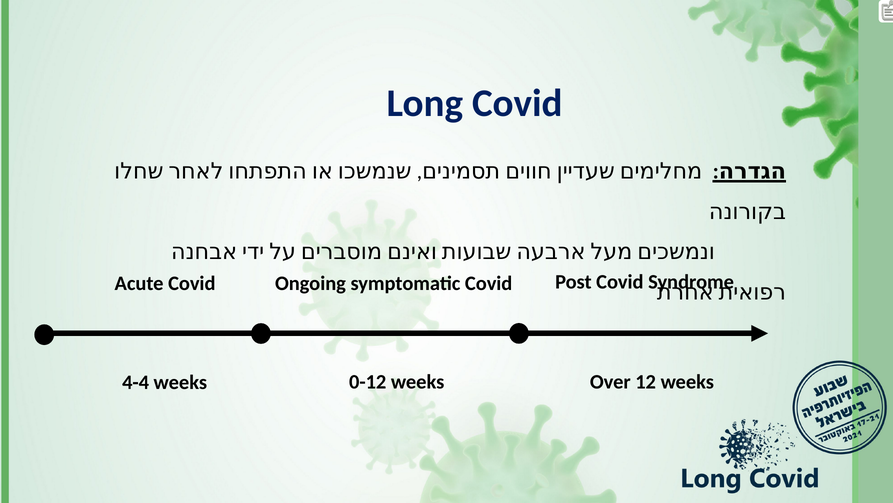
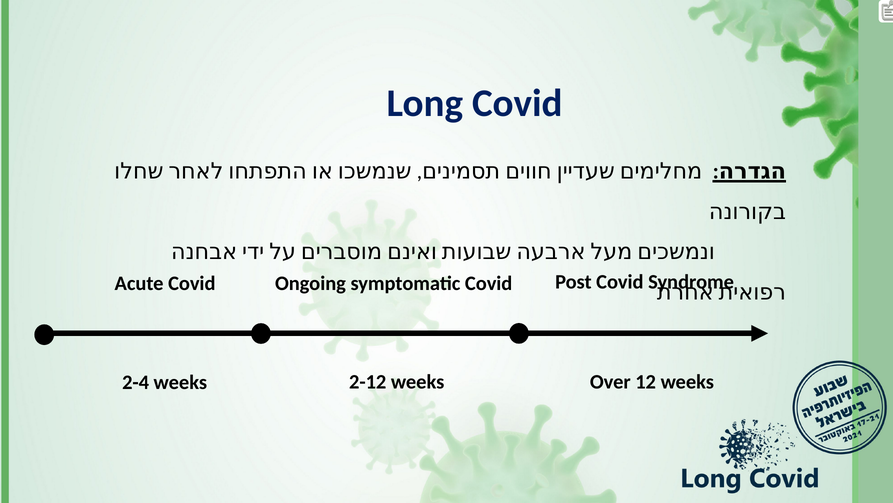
4-4: 4-4 -> 2-4 (136, 382)
0-12: 0-12 -> 2-12 (368, 381)
